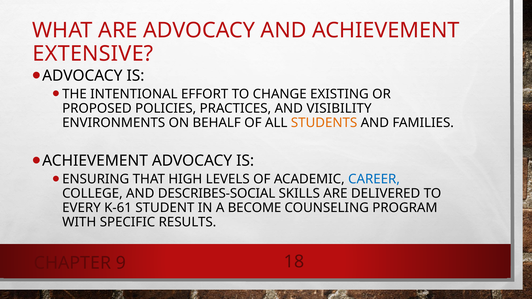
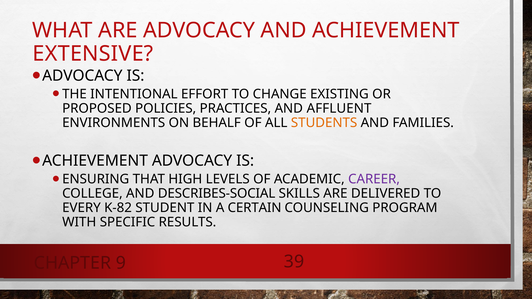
VISIBILITY: VISIBILITY -> AFFLUENT (339, 108)
CAREER colour: blue -> purple (374, 179)
K-61: K-61 -> K-82 (118, 208)
BECOME: BECOME -> CERTAIN (255, 208)
18: 18 -> 39 (294, 262)
